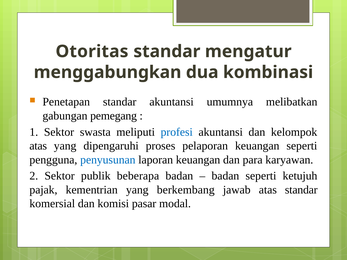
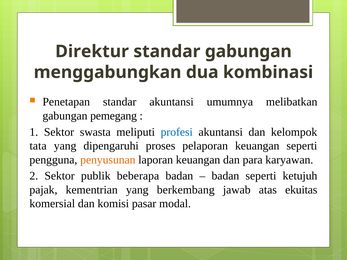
Otoritas: Otoritas -> Direktur (92, 51)
standar mengatur: mengatur -> gabungan (248, 51)
atas: atas -> tata (38, 146)
penyusunan colour: blue -> orange (108, 160)
atas standar: standar -> ekuitas (301, 190)
